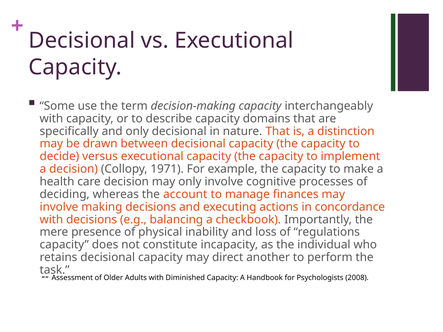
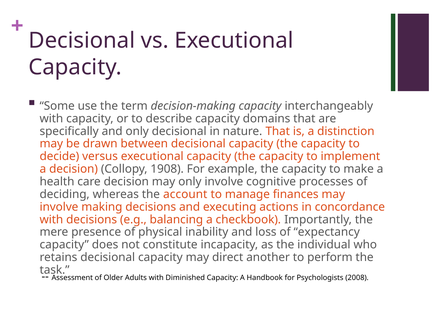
1971: 1971 -> 1908 (167, 169)
regulations: regulations -> expectancy (327, 232)
